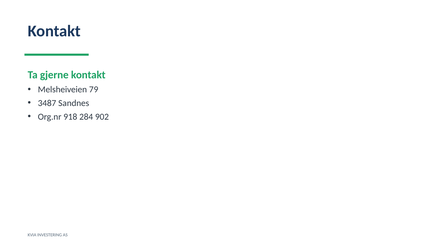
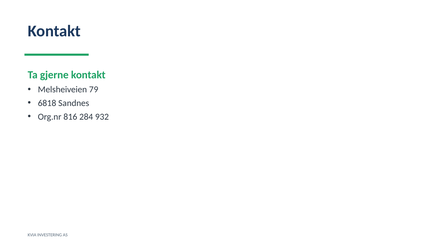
3487: 3487 -> 6818 (47, 103)
918: 918 -> 816 (70, 117)
902: 902 -> 932 (102, 117)
